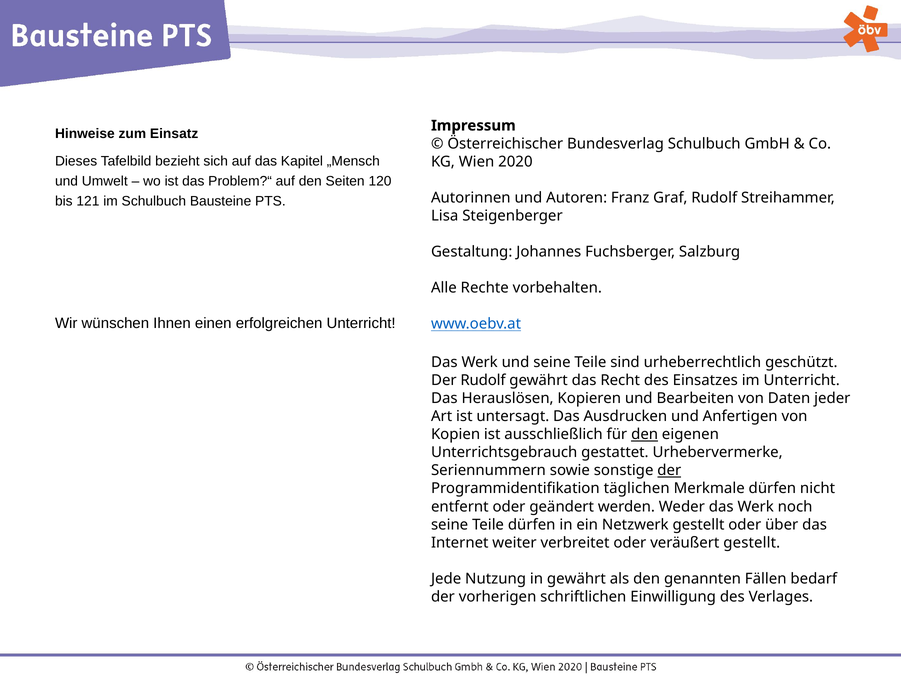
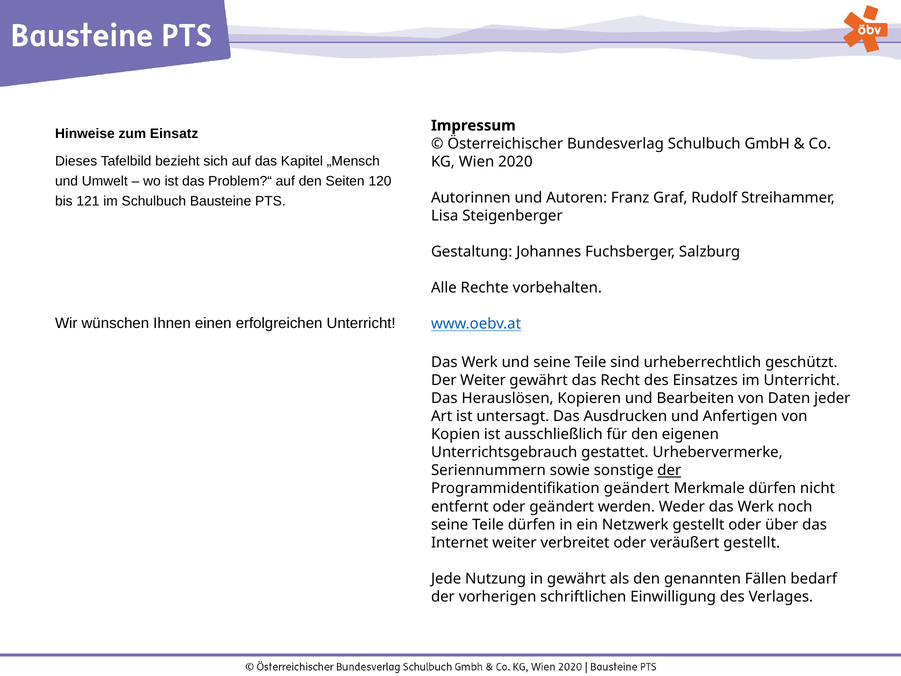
Der Rudolf: Rudolf -> Weiter (483, 380)
den underline: present -> none (645, 434)
Programmidentifikation täglichen: täglichen -> geändert (637, 488)
